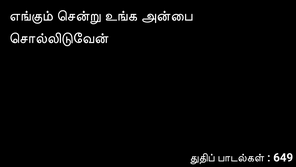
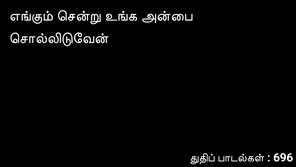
649: 649 -> 696 (283, 157)
